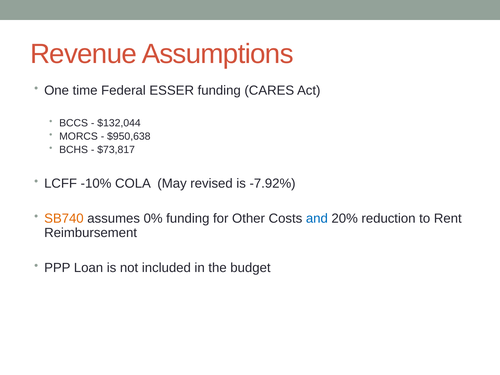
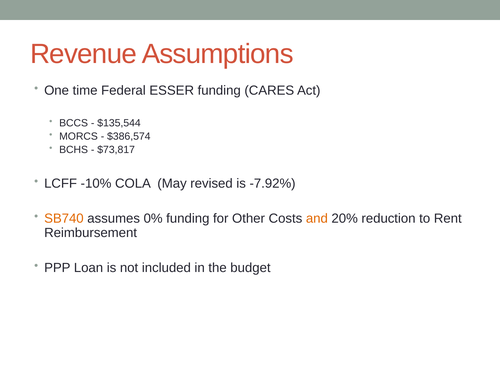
$132,044: $132,044 -> $135,544 (119, 123)
$950,638: $950,638 -> $386,574 (129, 136)
and colour: blue -> orange (317, 219)
